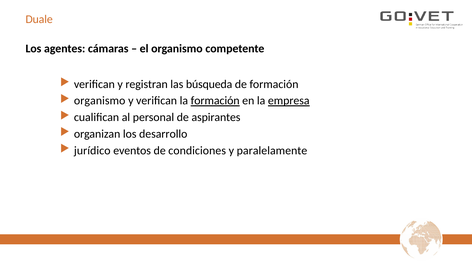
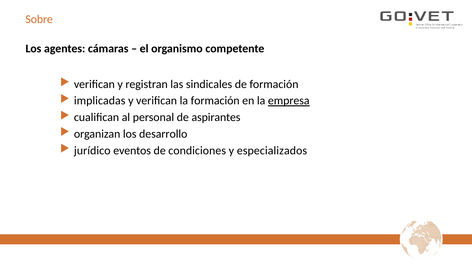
Duale: Duale -> Sobre (39, 19)
búsqueda: búsqueda -> sindicales (209, 84)
organismo: organismo -> implicadas (100, 101)
formación underline: present -> none (215, 101)
paralelamente: paralelamente -> especializados (272, 151)
